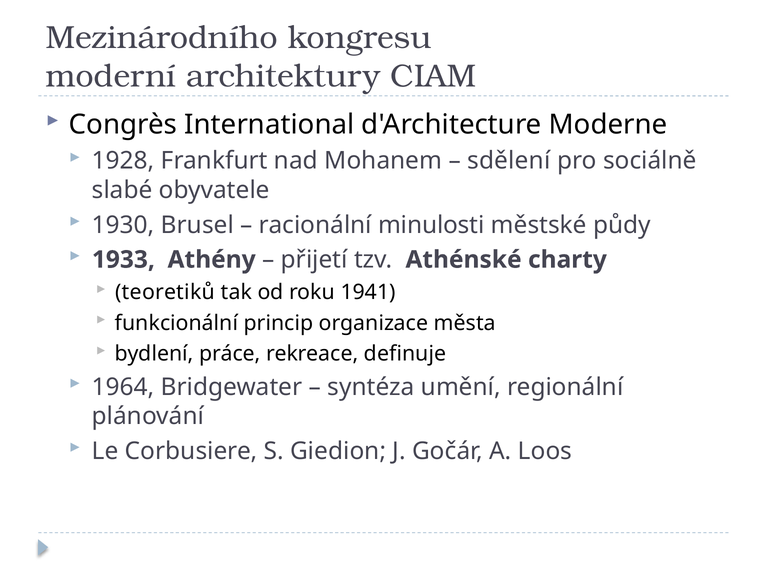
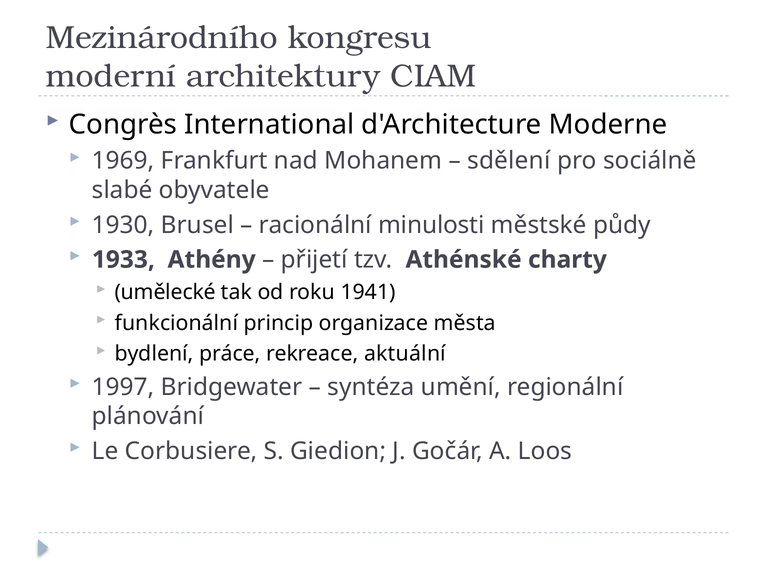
1928: 1928 -> 1969 (123, 161)
teoretiků: teoretiků -> umělecké (165, 292)
definuje: definuje -> aktuální (405, 354)
1964: 1964 -> 1997 (123, 387)
